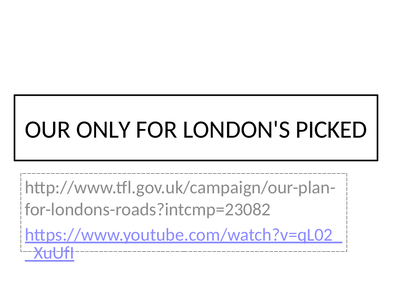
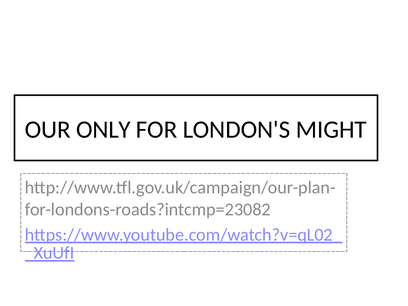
PICKED: PICKED -> MIGHT (331, 130)
